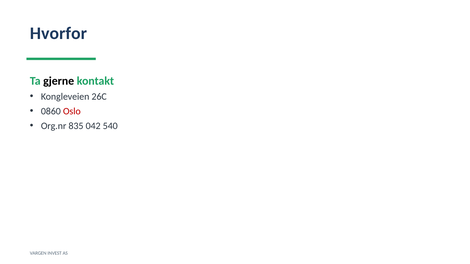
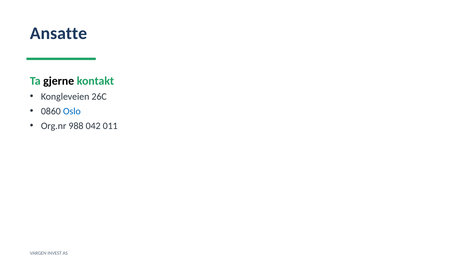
Hvorfor: Hvorfor -> Ansatte (58, 34)
Oslo colour: red -> blue (72, 111)
835: 835 -> 988 (76, 126)
540: 540 -> 011 (110, 126)
